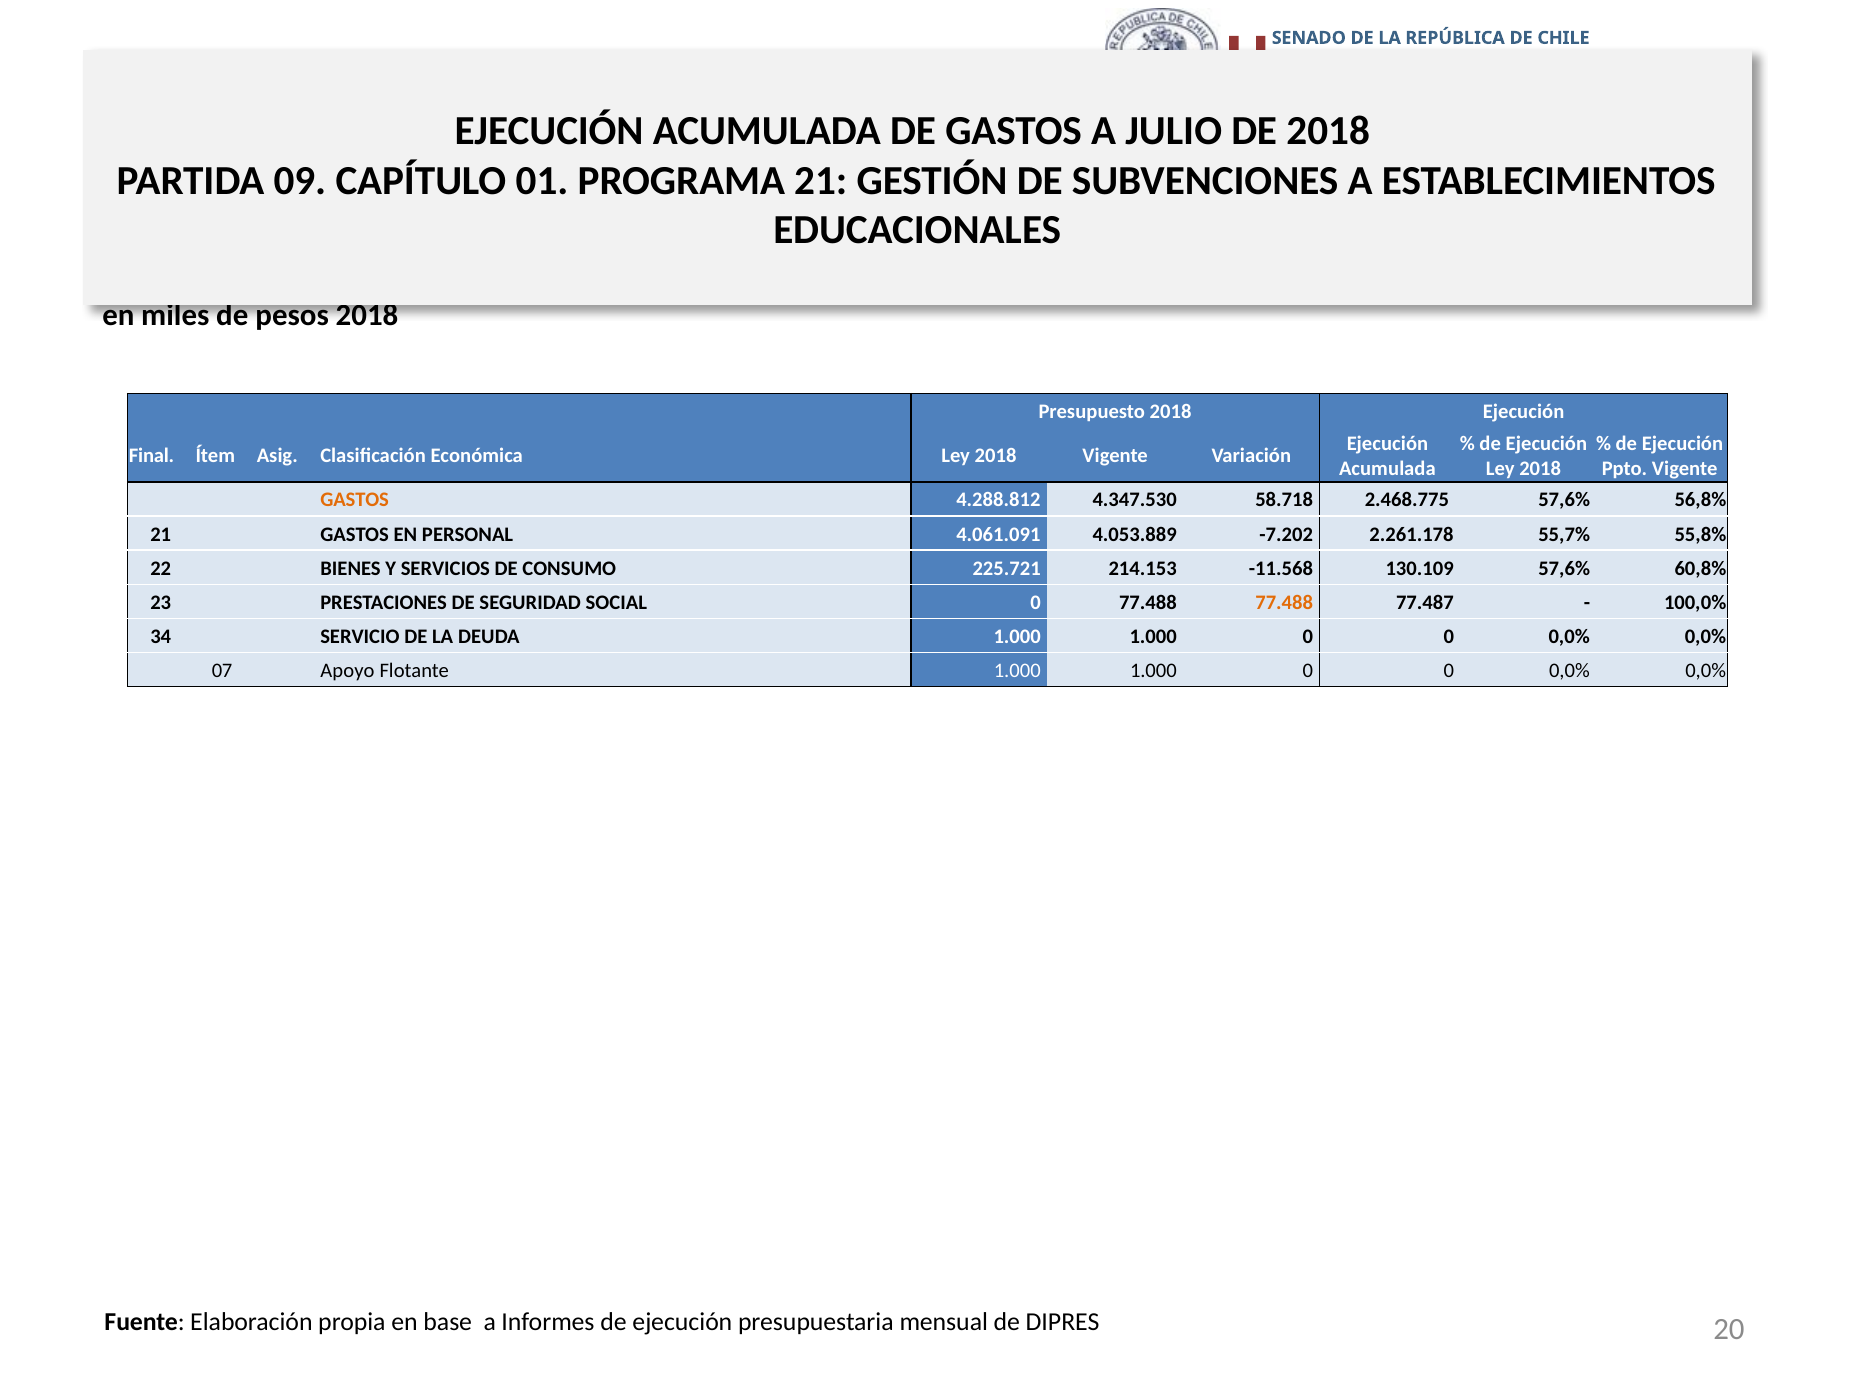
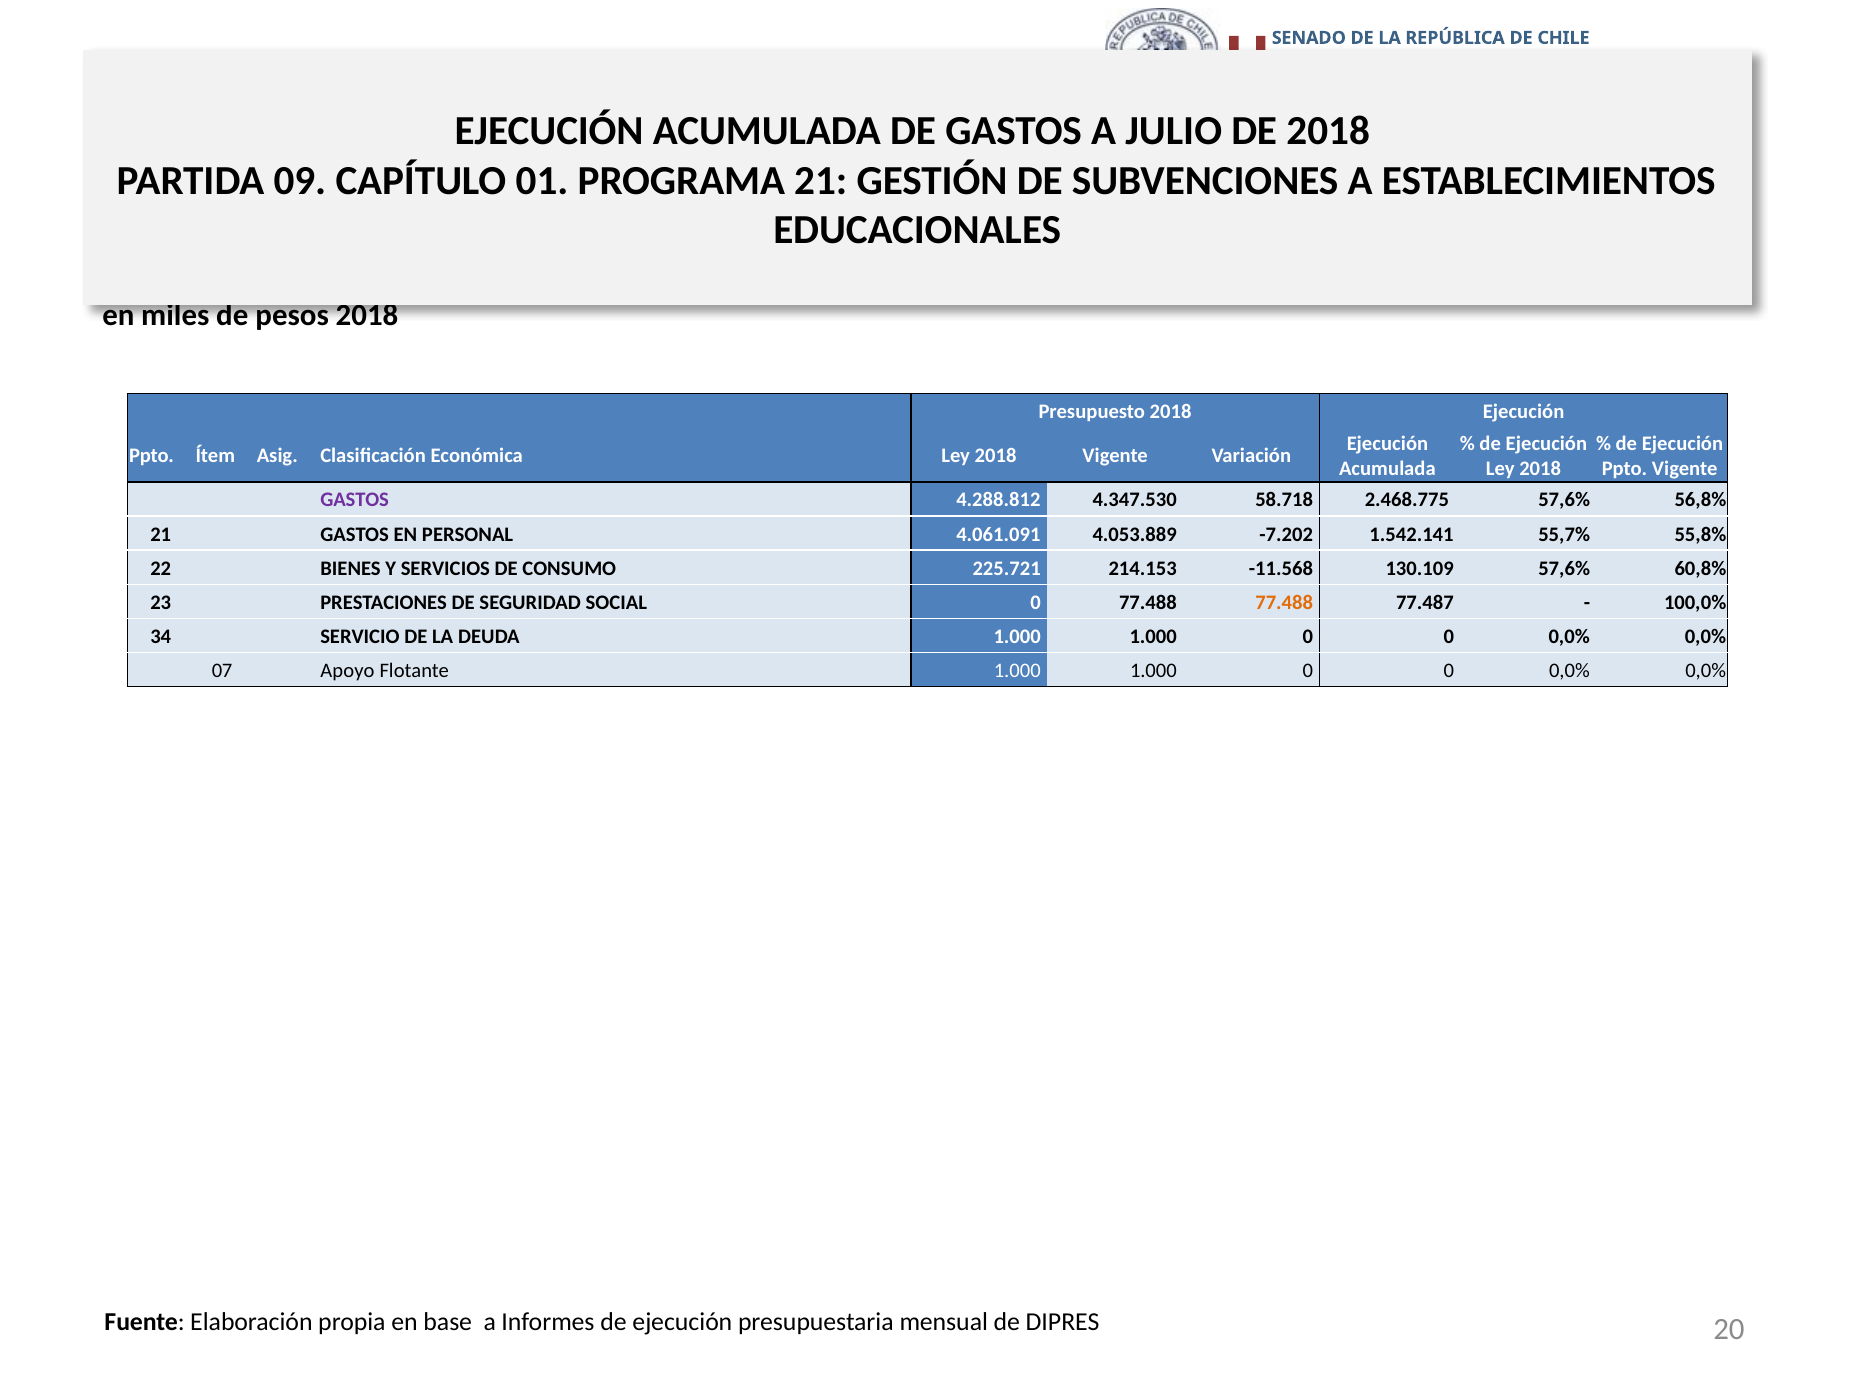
Final: Final -> Ppto (152, 456)
GASTOS colour: orange -> purple (355, 500)
2.261.178: 2.261.178 -> 1.542.141 (1412, 534)
